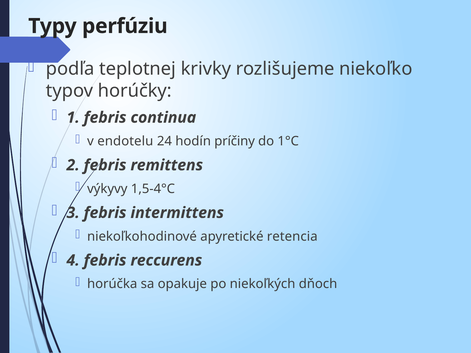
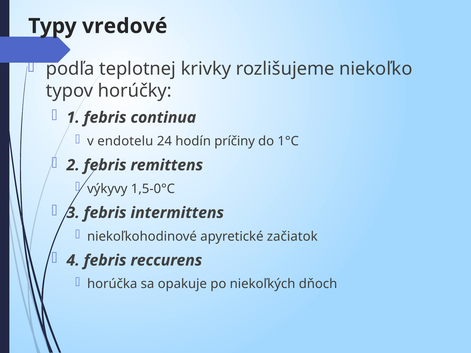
perfúziu: perfúziu -> vredové (125, 26)
1,5-4°C: 1,5-4°C -> 1,5-0°C (153, 189)
retencia: retencia -> začiatok (292, 237)
